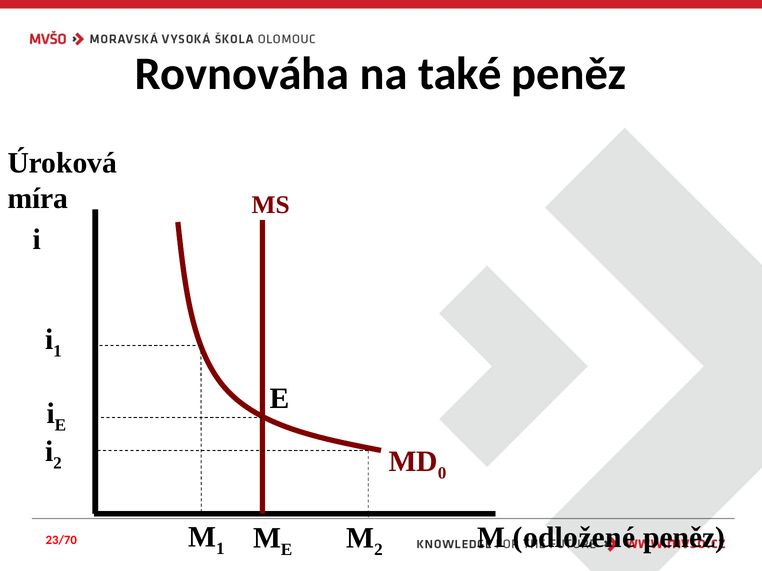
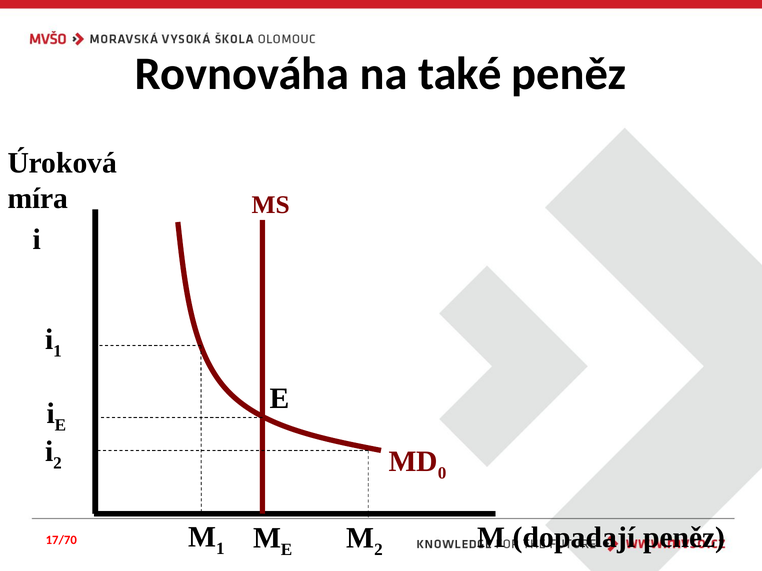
odložené: odložené -> dopadají (574, 538)
23/70: 23/70 -> 17/70 (61, 541)
